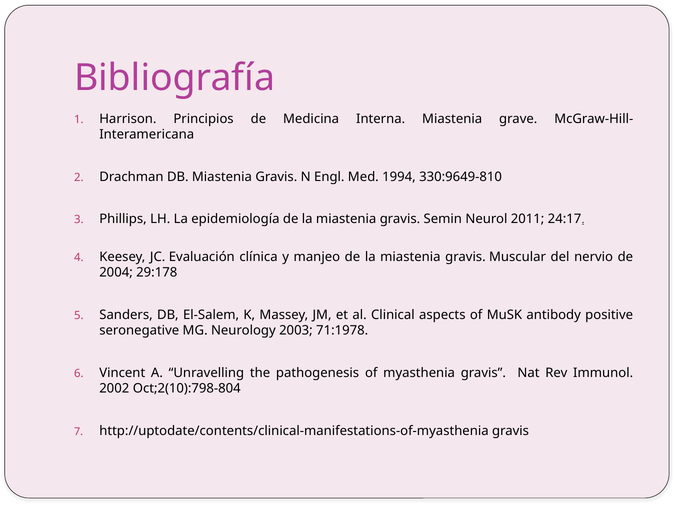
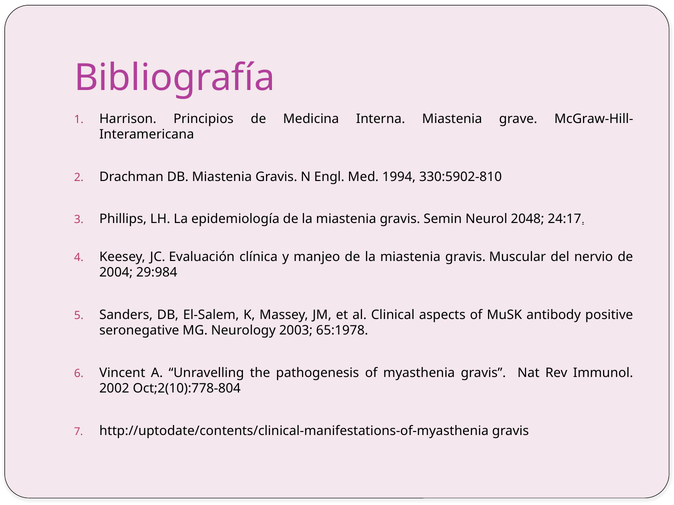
330:9649-810: 330:9649-810 -> 330:5902-810 (461, 177)
2011: 2011 -> 2048 (528, 219)
29:178: 29:178 -> 29:984 (157, 273)
71:1978: 71:1978 -> 65:1978 (342, 331)
Oct;2(10):798-804: Oct;2(10):798-804 -> Oct;2(10):778-804 (187, 389)
